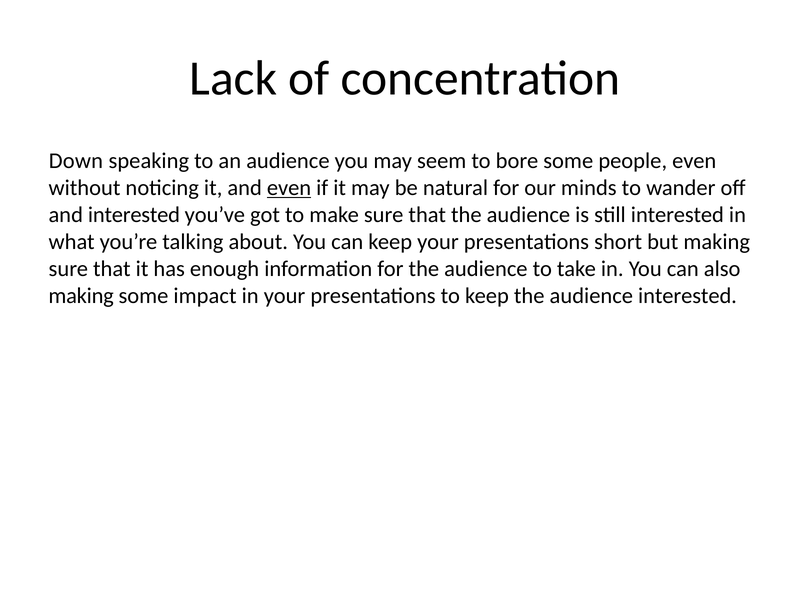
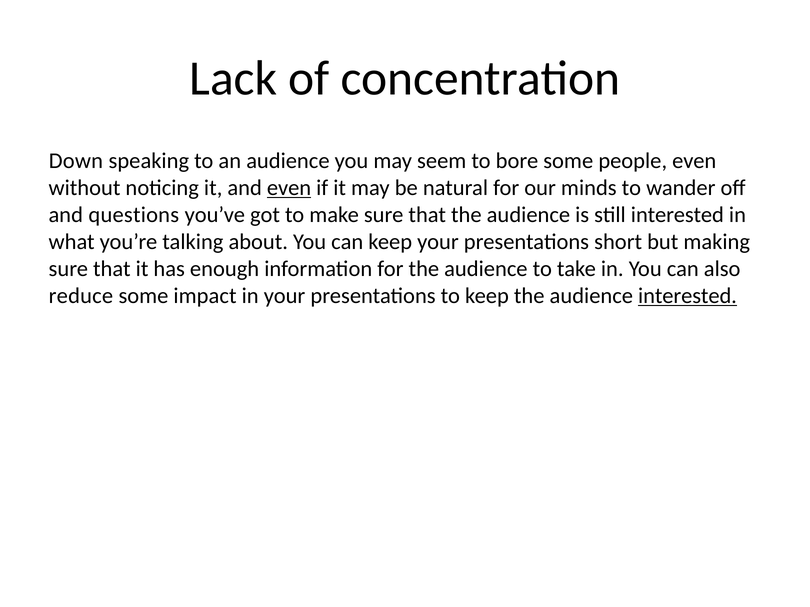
and interested: interested -> questions (134, 215)
making: making -> reduce (81, 296)
interested underline: none -> present (688, 296)
